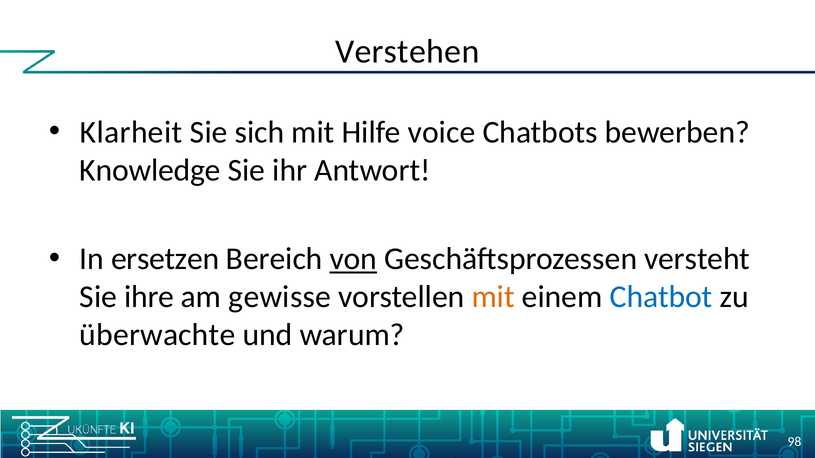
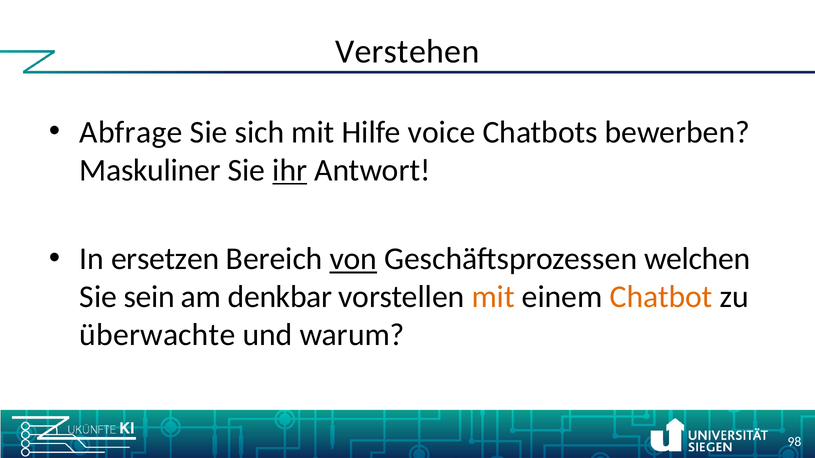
Klarheit: Klarheit -> Abfrage (131, 132)
Knowledge: Knowledge -> Maskuliner (150, 170)
ihr underline: none -> present (290, 170)
versteht: versteht -> welchen (697, 259)
ihre: ihre -> sein (149, 297)
gewisse: gewisse -> denkbar (280, 297)
Chatbot colour: blue -> orange (661, 297)
